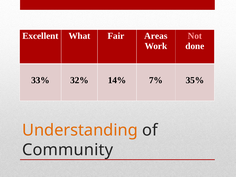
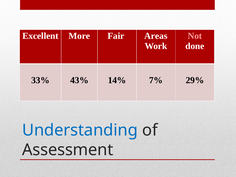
What: What -> More (79, 36)
32%: 32% -> 43% (79, 80)
35%: 35% -> 29% (195, 80)
Understanding colour: orange -> blue (80, 130)
Community: Community -> Assessment (68, 150)
